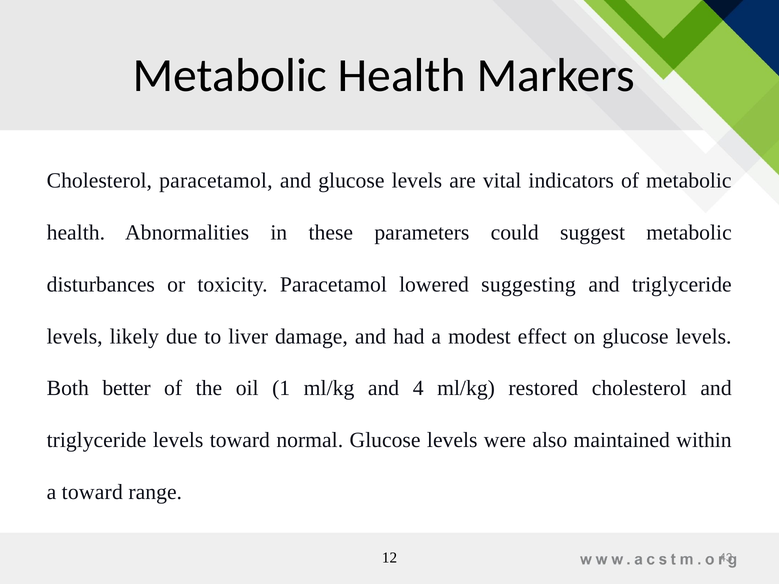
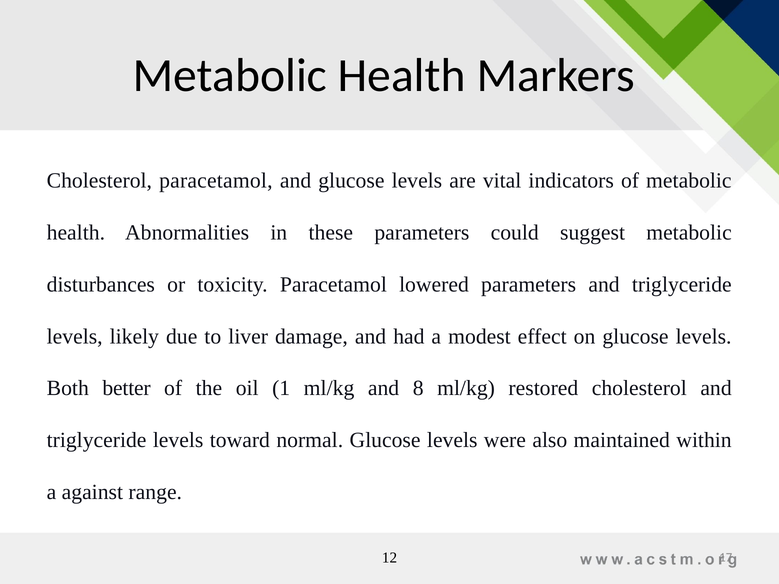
lowered suggesting: suggesting -> parameters (529, 285)
4: 4 -> 8 (418, 389)
a toward: toward -> against (92, 492)
43: 43 -> 17 (726, 558)
